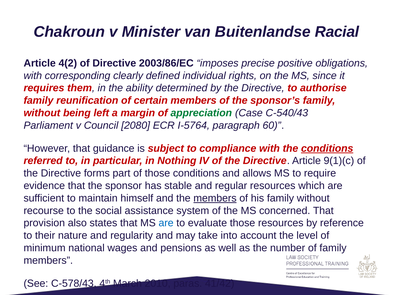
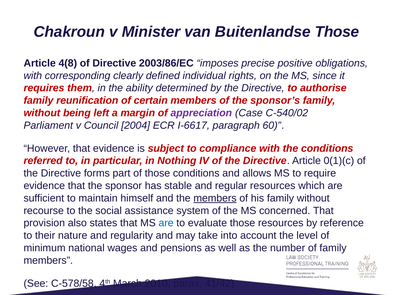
Buitenlandse Racial: Racial -> Those (337, 32)
4(2: 4(2 -> 4(8 (68, 63)
appreciation colour: green -> purple (201, 113)
C‑540/43: C‑540/43 -> C‑540/02 (287, 113)
2080: 2080 -> 2004 (136, 125)
I‑5764: I‑5764 -> I‑6617 (194, 125)
that guidance: guidance -> evidence (114, 148)
conditions underline: present -> none (327, 148)
9(1)(c: 9(1)(c -> 0(1)(c (339, 161)
C-578/43: C-578/43 -> C-578/58 (74, 283)
